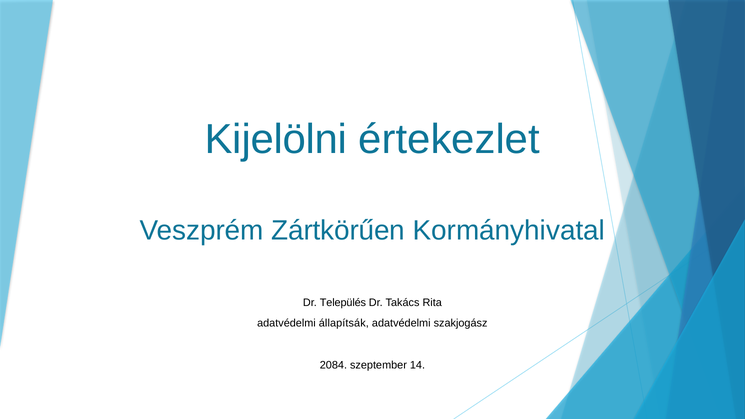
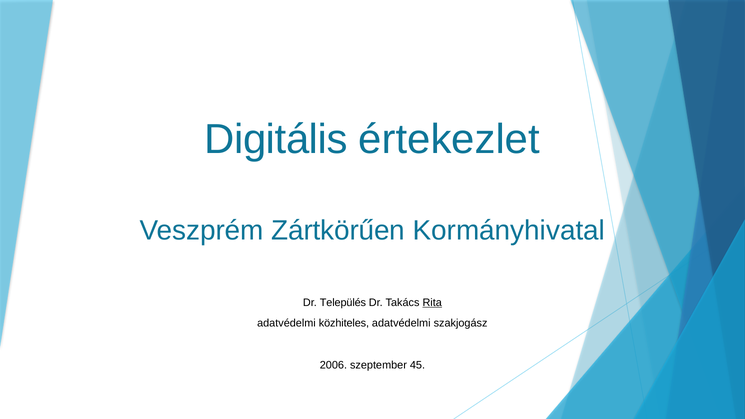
Kijelölni: Kijelölni -> Digitális (276, 140)
Rita underline: none -> present (432, 303)
állapítsák: állapítsák -> közhiteles (344, 323)
2084: 2084 -> 2006 (333, 365)
14: 14 -> 45 (417, 365)
